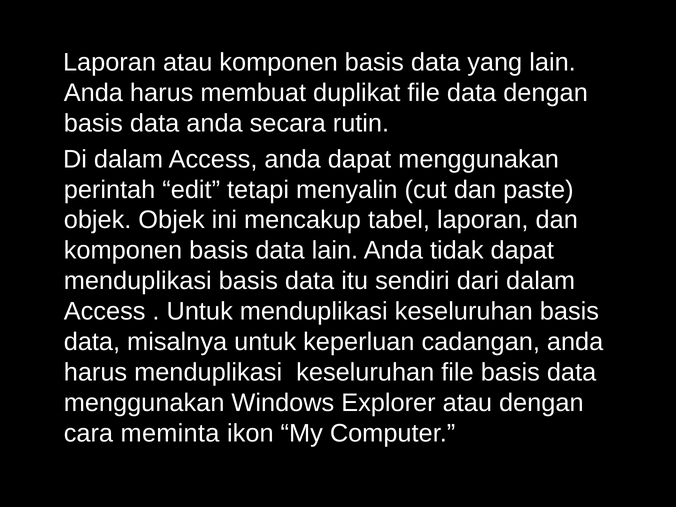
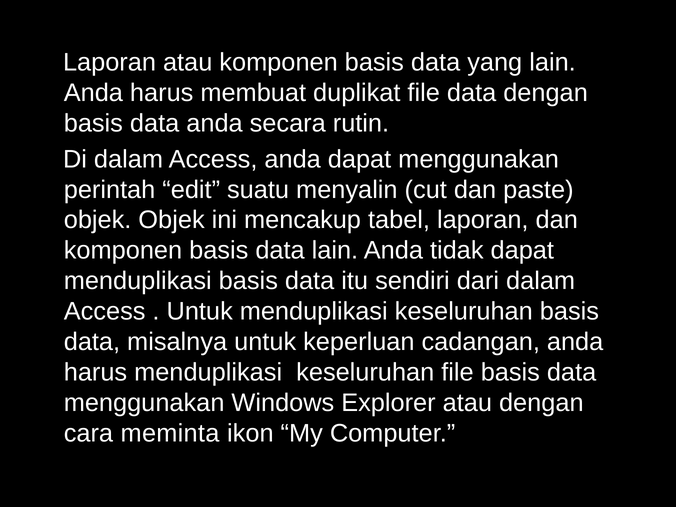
tetapi: tetapi -> suatu (258, 190)
